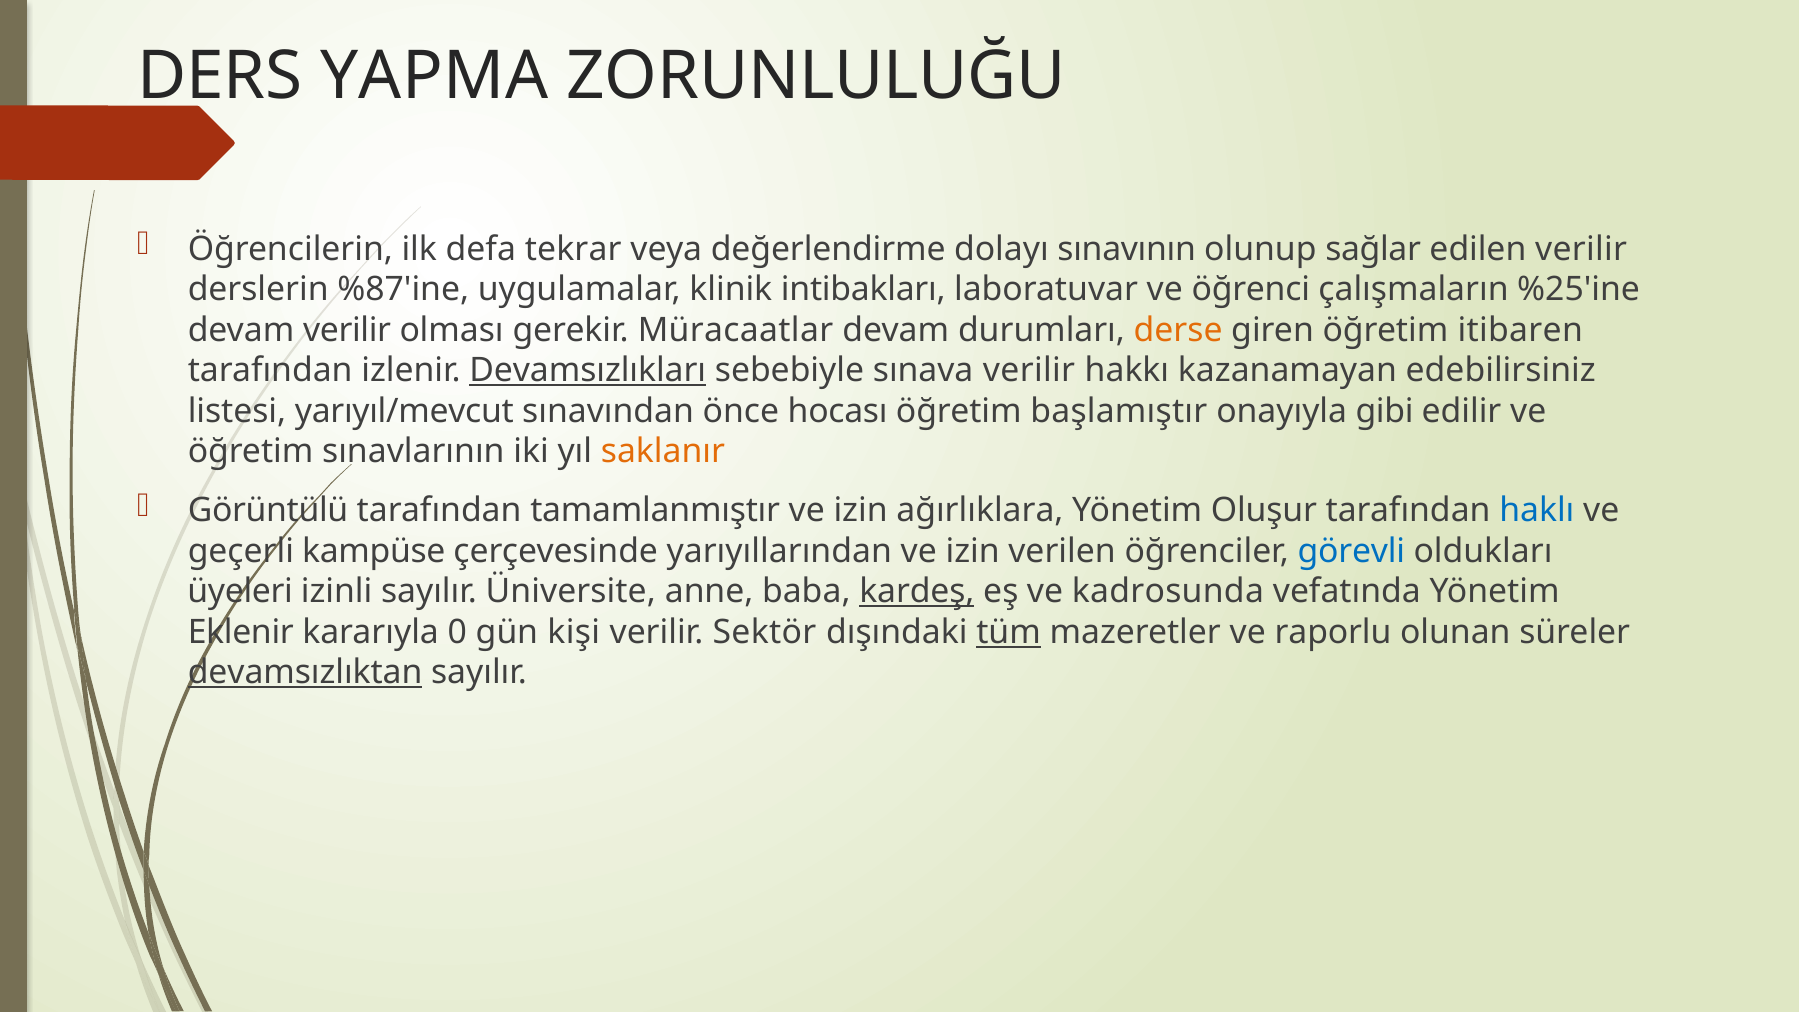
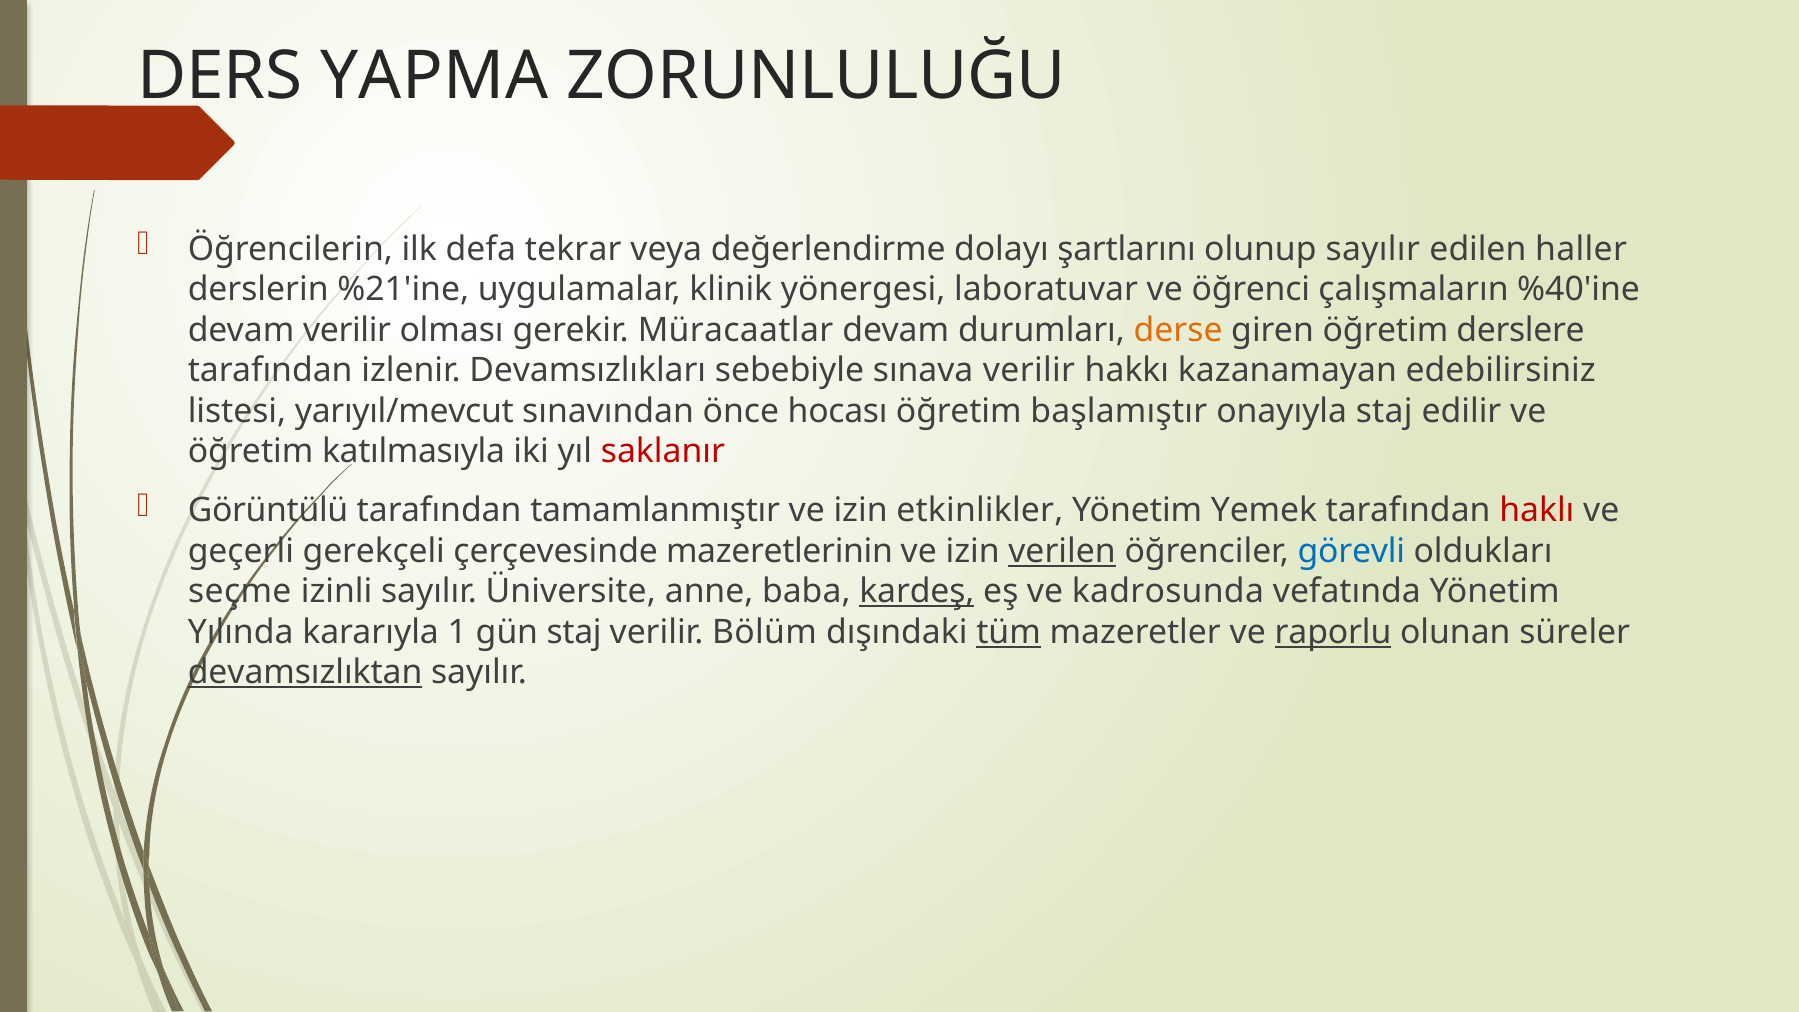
sınavının: sınavının -> şartlarını (1127, 249)
olunup sağlar: sağlar -> sayılır (1373, 249)
edilen verilir: verilir -> haller (1581, 249)
%87'ine: %87'ine -> %21'ine (403, 289)
intibakları: intibakları -> yönergesi (863, 289)
%25'ine: %25'ine -> %40'ine (1579, 289)
itibaren: itibaren -> derslere (1521, 330)
Devamsızlıkları underline: present -> none (588, 370)
onayıyla gibi: gibi -> staj (1384, 411)
sınavlarının: sınavlarının -> katılmasıyla (414, 451)
saklanır colour: orange -> red (663, 451)
ağırlıklara: ağırlıklara -> etkinlikler (980, 511)
Oluşur: Oluşur -> Yemek (1264, 511)
haklı colour: blue -> red (1537, 511)
kampüse: kampüse -> gerekçeli (374, 551)
yarıyıllarından: yarıyıllarından -> mazeretlerinin (779, 551)
verilen underline: none -> present (1062, 551)
üyeleri: üyeleri -> seçme (240, 592)
Eklenir: Eklenir -> Yılında (241, 632)
0: 0 -> 1 (457, 632)
gün kişi: kişi -> staj (574, 632)
Sektör: Sektör -> Bölüm (765, 632)
raporlu underline: none -> present (1333, 632)
